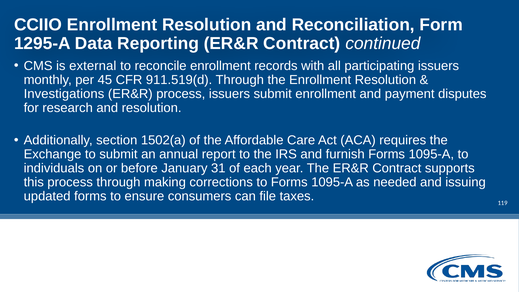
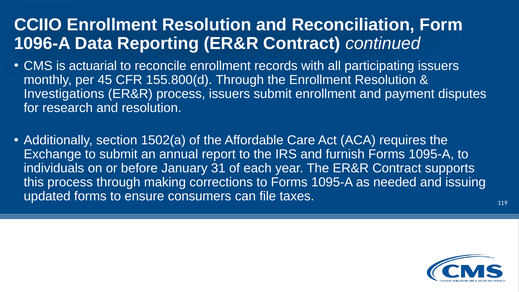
1295-A: 1295-A -> 1096-A (42, 44)
external: external -> actuarial (93, 66)
911.519(d: 911.519(d -> 155.800(d (179, 80)
